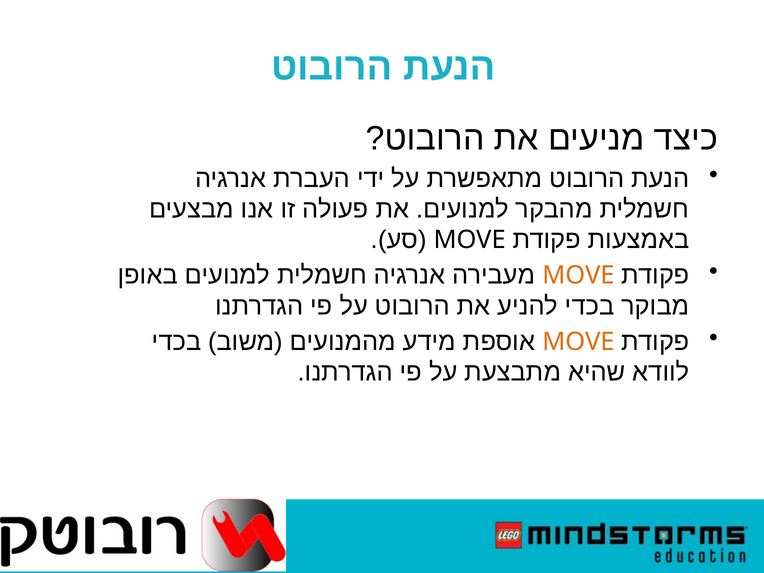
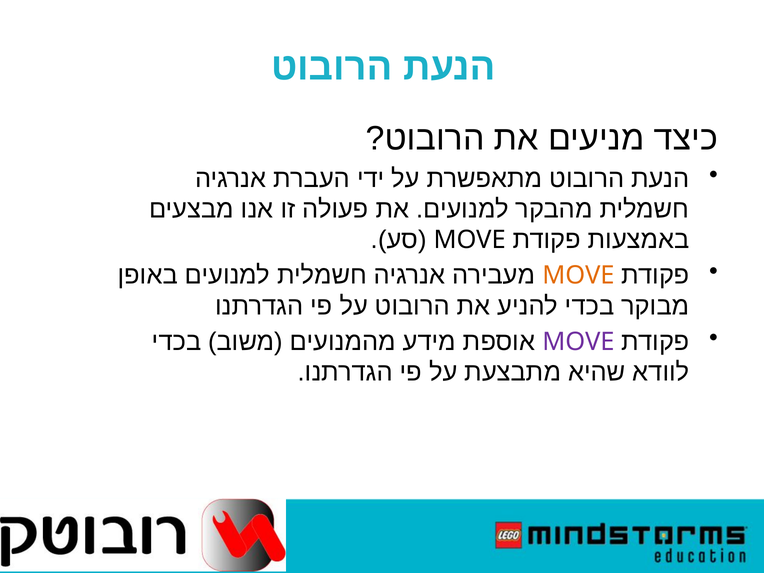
MOVE colour: orange -> purple (578, 342)
